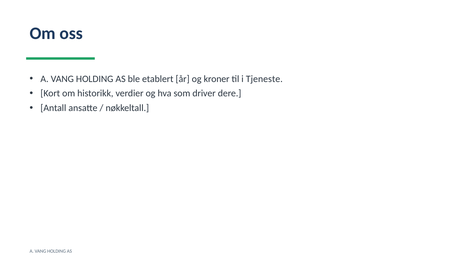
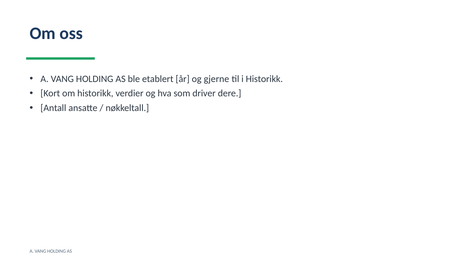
kroner: kroner -> gjerne (216, 79)
i Tjeneste: Tjeneste -> Historikk (264, 79)
